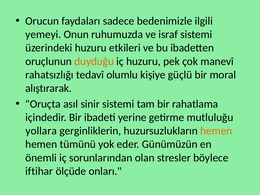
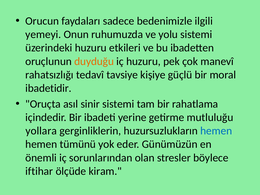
israf: israf -> yolu (168, 34)
olumlu: olumlu -> tavsiye (122, 75)
alıştırarak: alıştırarak -> ibadetidir (48, 88)
hemen colour: orange -> blue (216, 131)
onları: onları -> kiram (105, 171)
